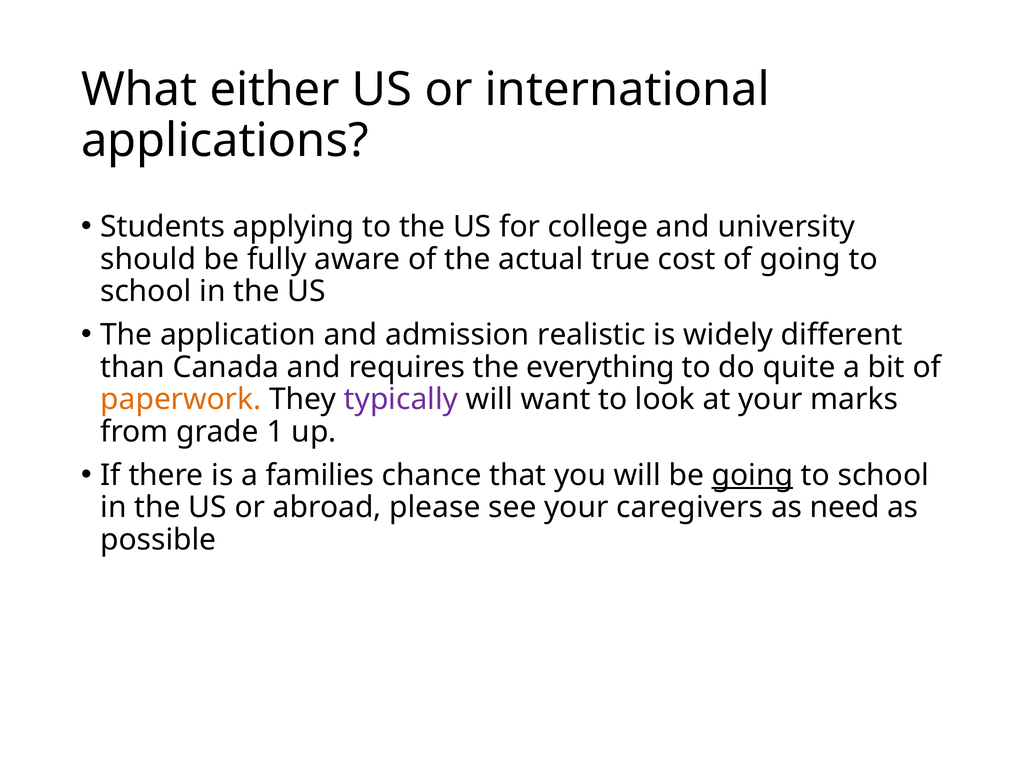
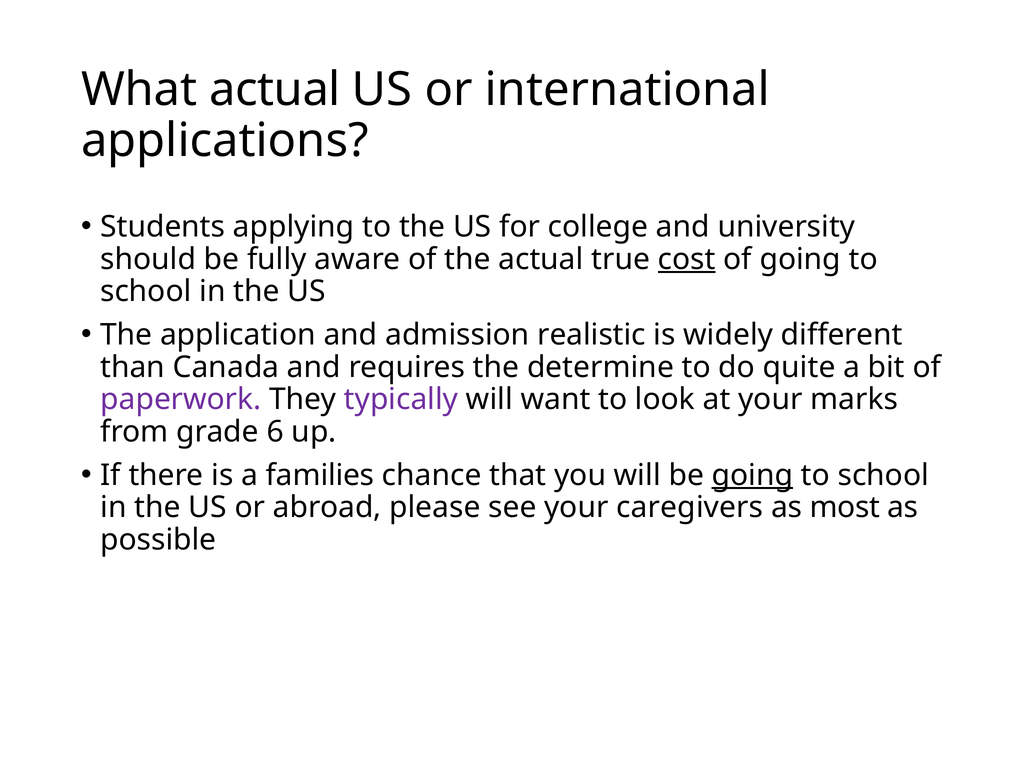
What either: either -> actual (275, 90)
cost underline: none -> present (687, 259)
everything: everything -> determine (600, 367)
paperwork colour: orange -> purple (181, 399)
1: 1 -> 6 (275, 432)
need: need -> most (845, 507)
